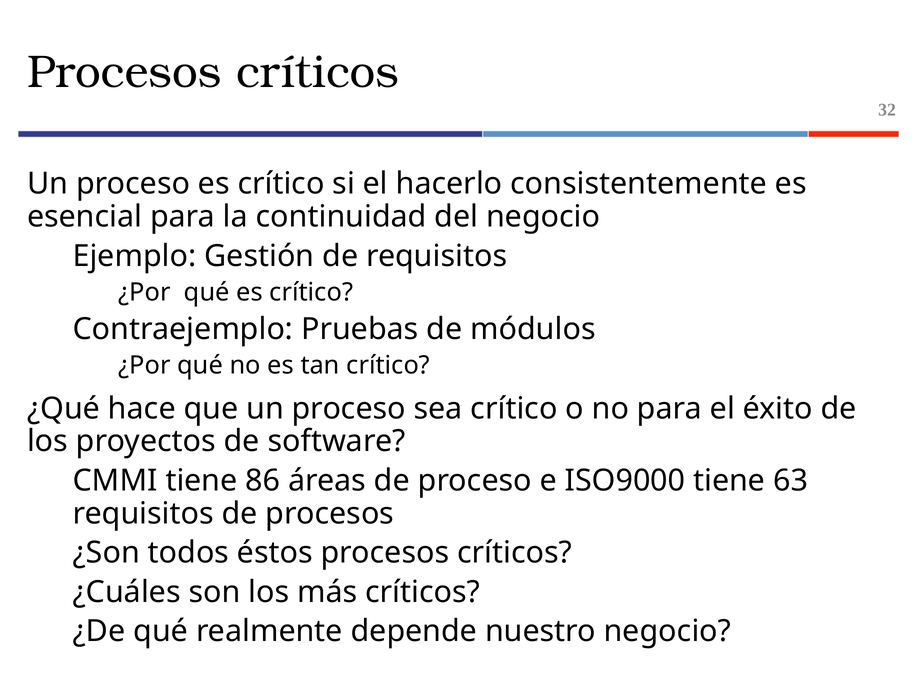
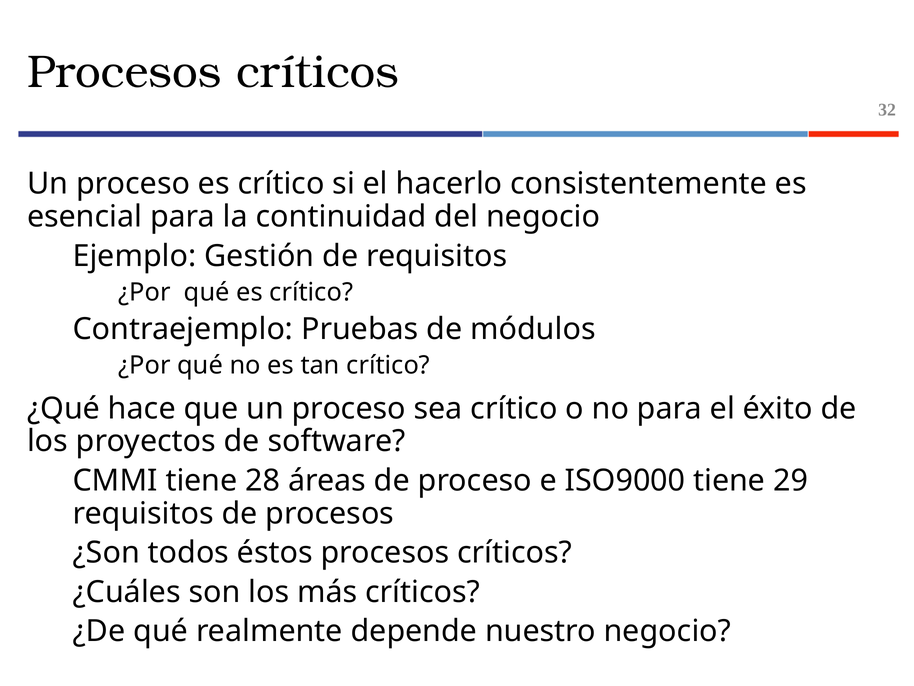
86: 86 -> 28 (263, 480)
63: 63 -> 29 (791, 480)
